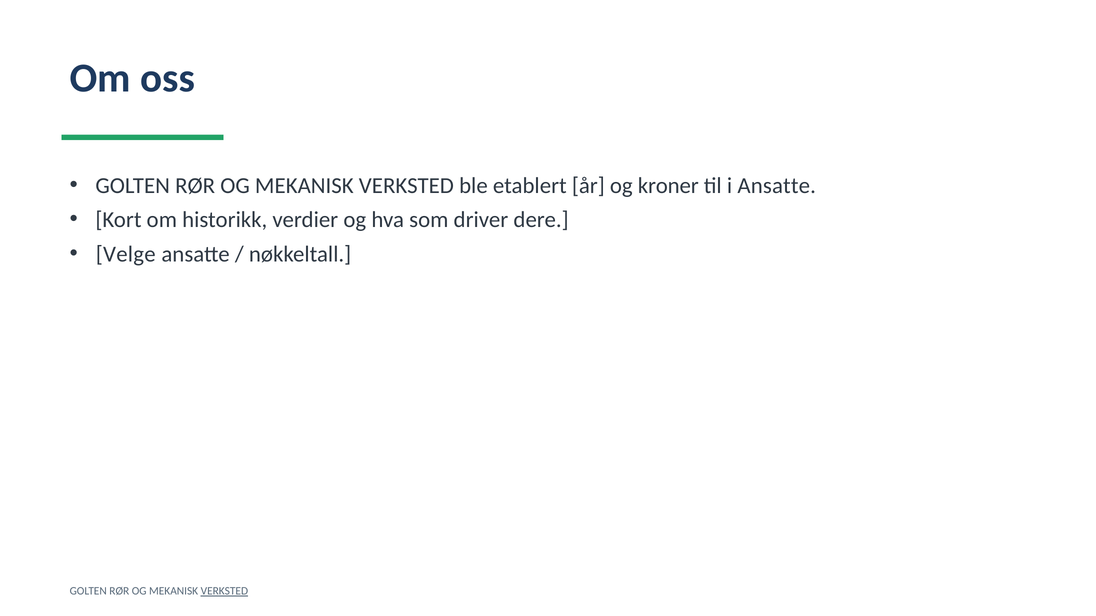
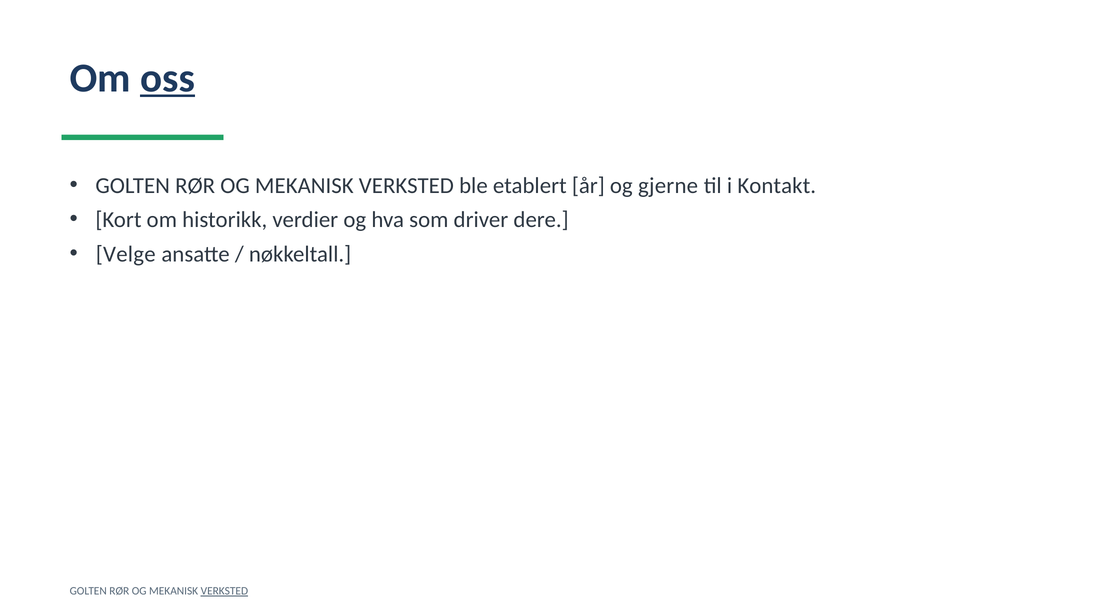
oss underline: none -> present (168, 78)
kroner: kroner -> gjerne (668, 186)
i Ansatte: Ansatte -> Kontakt (777, 186)
